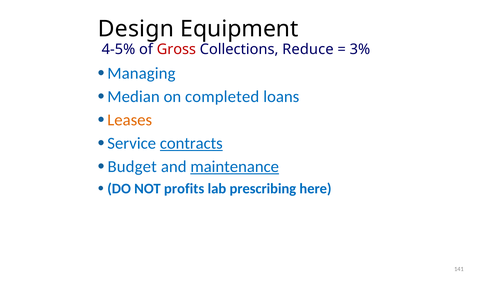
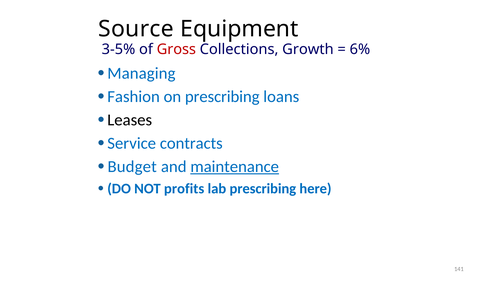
Design: Design -> Source (136, 29)
4-5%: 4-5% -> 3-5% (118, 49)
Reduce: Reduce -> Growth (308, 49)
3%: 3% -> 6% (360, 49)
Median: Median -> Fashion (134, 97)
on completed: completed -> prescribing (222, 97)
Leases colour: orange -> black (130, 120)
contracts underline: present -> none (191, 144)
